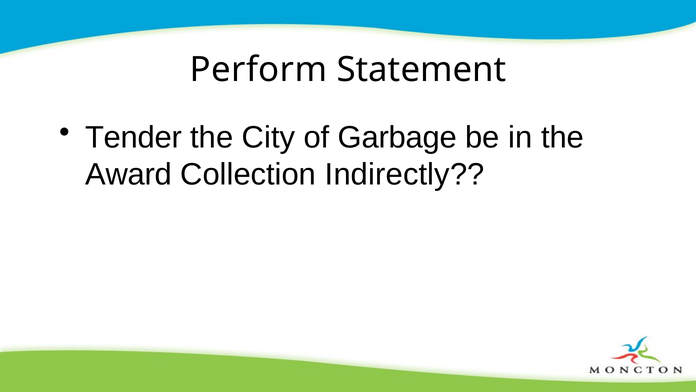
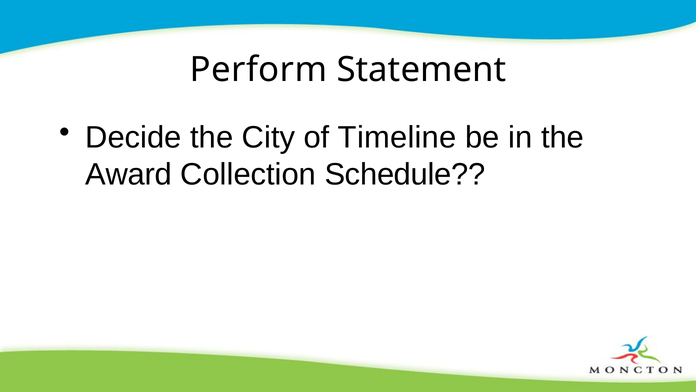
Tender: Tender -> Decide (133, 137)
Garbage: Garbage -> Timeline (397, 137)
Indirectly: Indirectly -> Schedule (405, 174)
